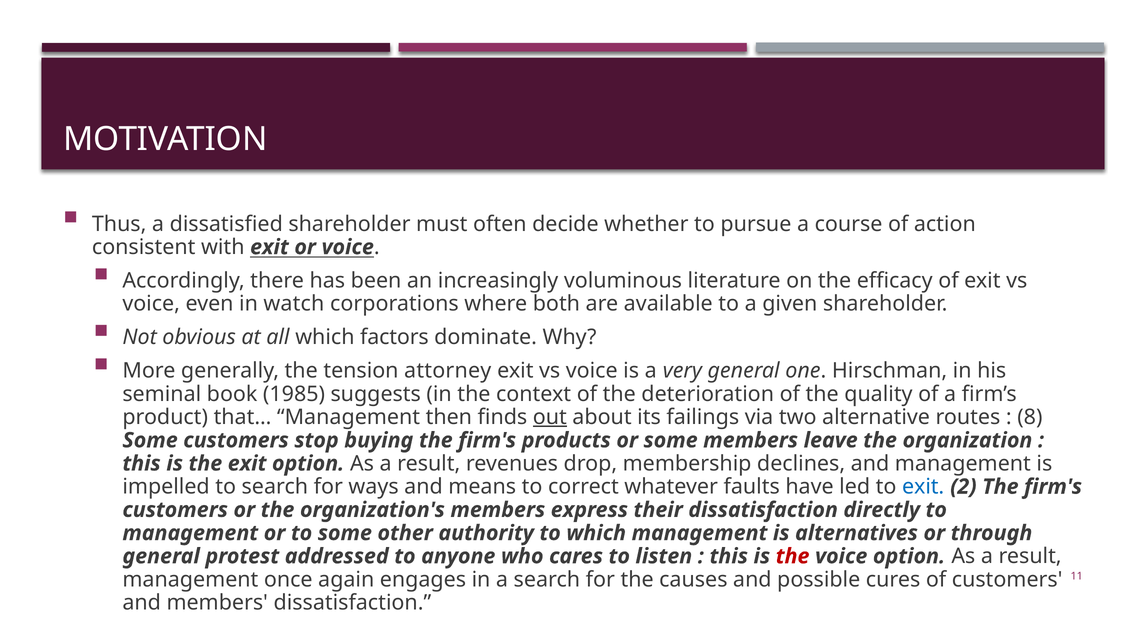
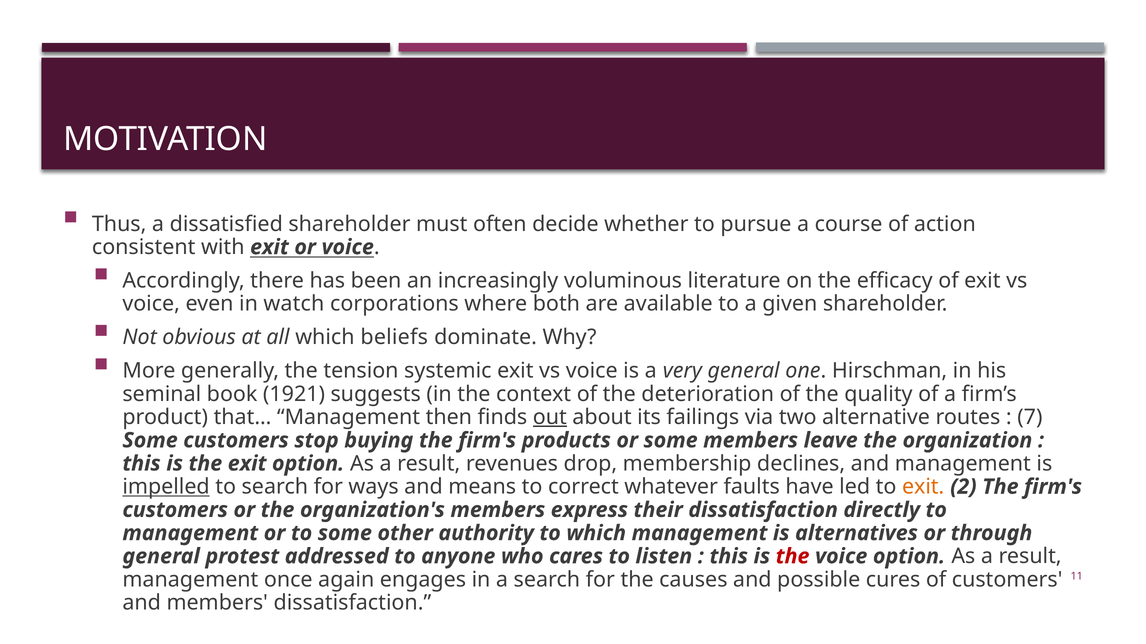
factors: factors -> beliefs (394, 338)
attorney: attorney -> systemic (448, 371)
1985: 1985 -> 1921 (294, 394)
8: 8 -> 7 (1030, 418)
impelled underline: none -> present (166, 487)
exit colour: blue -> orange (923, 487)
